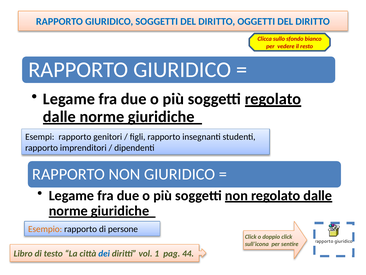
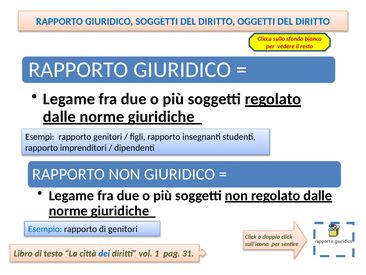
Esempio colour: orange -> blue (45, 229)
di persone: persone -> genitori (123, 229)
44: 44 -> 31 (188, 253)
